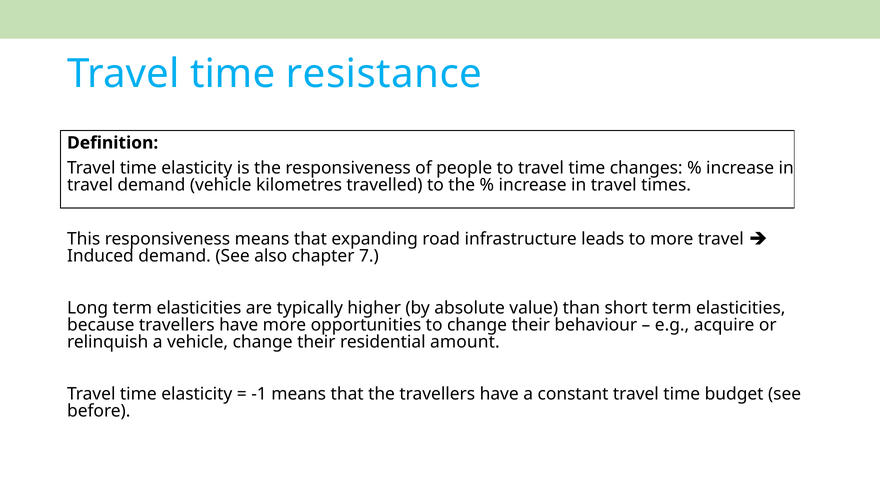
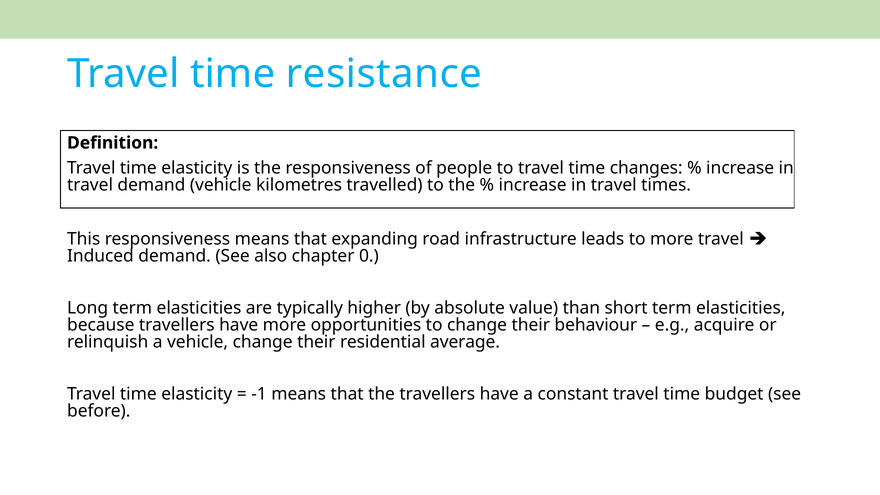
7: 7 -> 0 (369, 256)
amount: amount -> average (465, 342)
